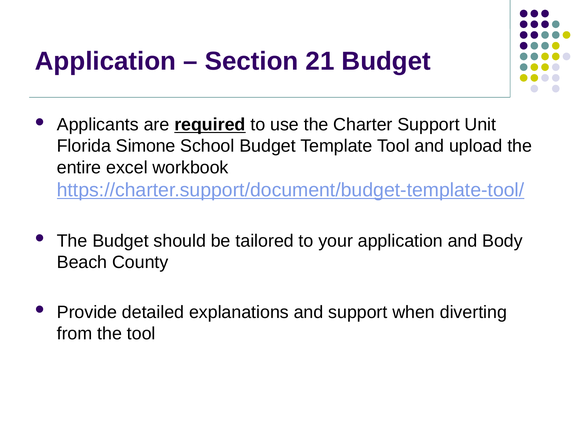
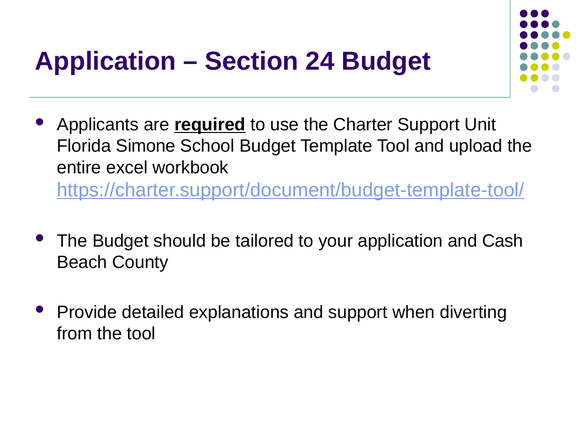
21: 21 -> 24 (320, 61)
Body: Body -> Cash (503, 240)
